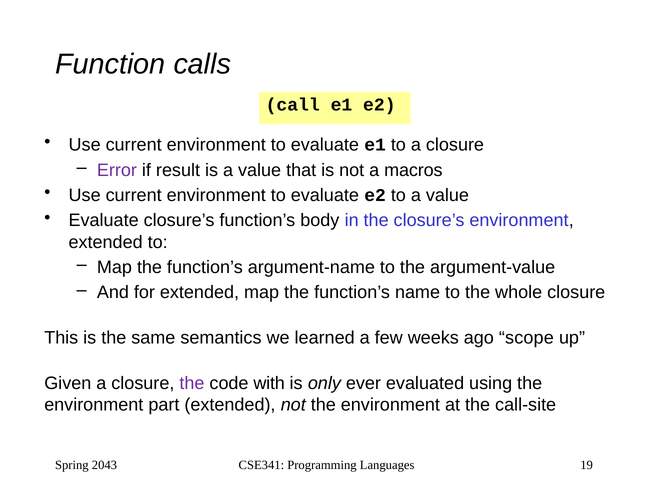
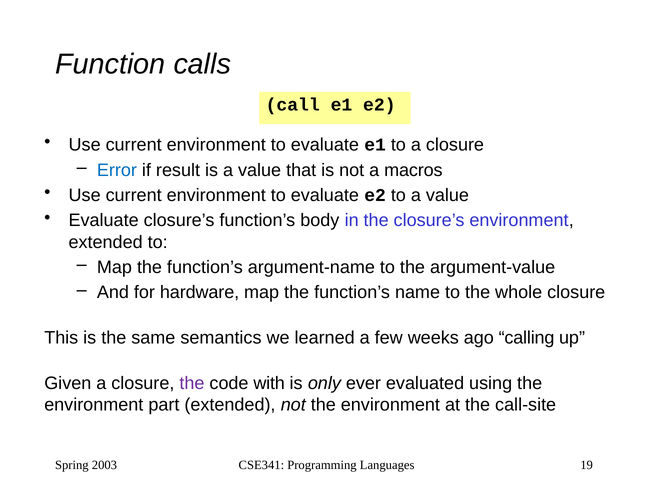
Error colour: purple -> blue (117, 170)
for extended: extended -> hardware (200, 293)
scope: scope -> calling (527, 338)
2043: 2043 -> 2003 (104, 465)
